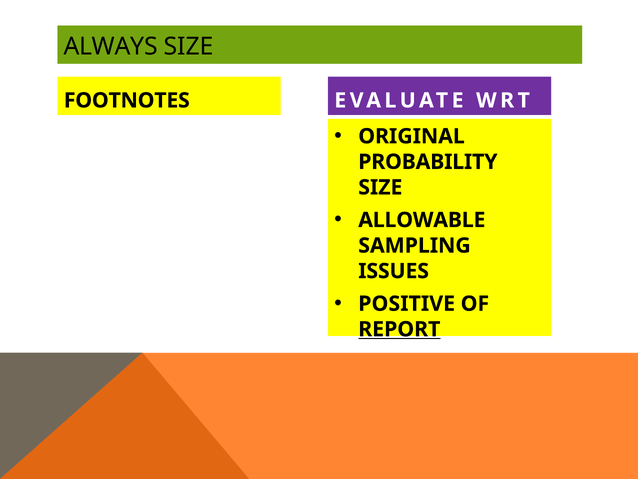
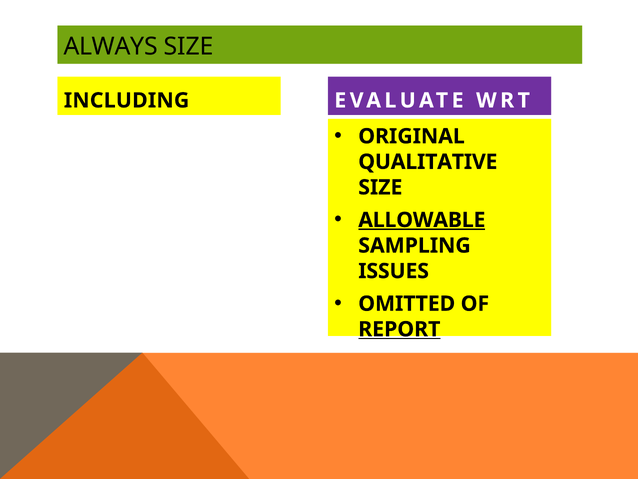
FOOTNOTES: FOOTNOTES -> INCLUDING (127, 100)
PROBABILITY: PROBABILITY -> QUALITATIVE (428, 162)
ALLOWABLE underline: none -> present (422, 220)
POSITIVE: POSITIVE -> OMITTED (407, 303)
